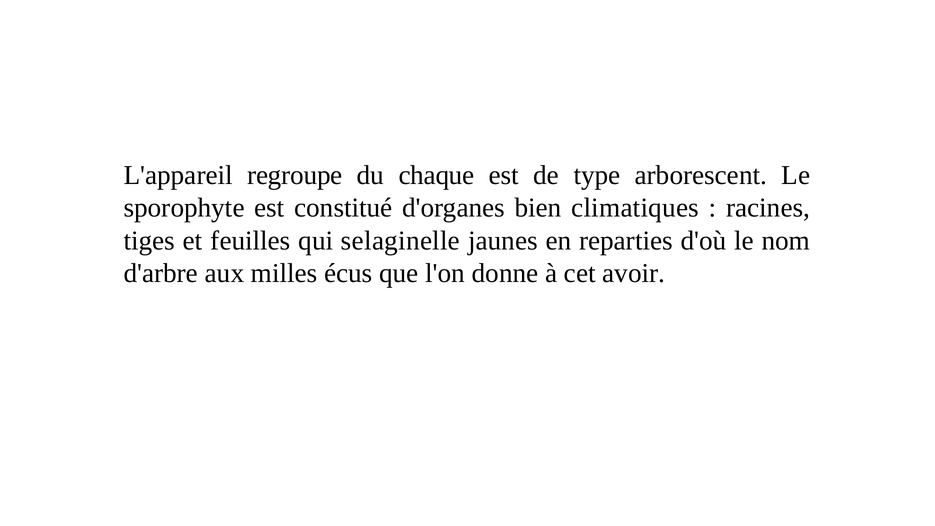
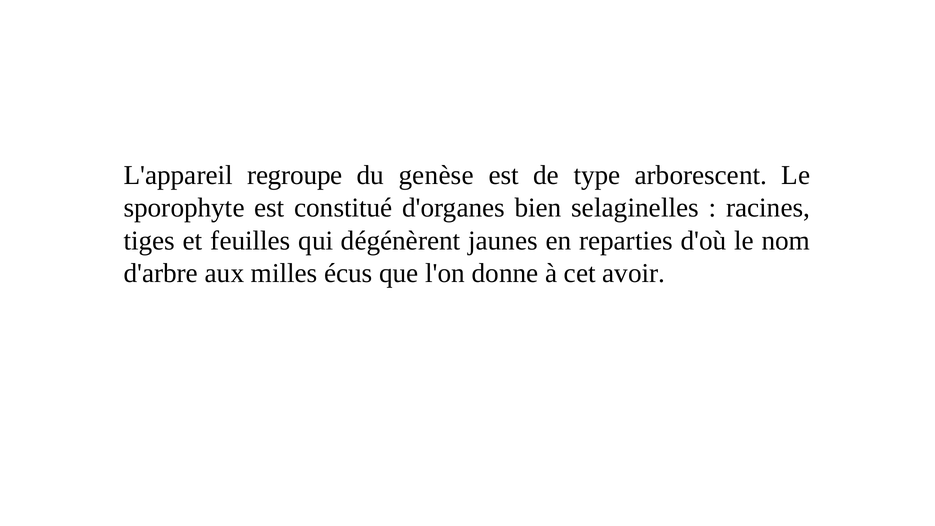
chaque: chaque -> genèse (436, 175)
climatiques: climatiques -> selaginelles (635, 208)
selaginelle: selaginelle -> dégénèrent (401, 241)
